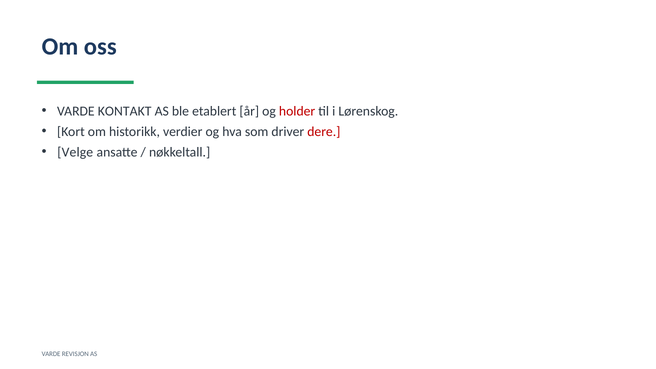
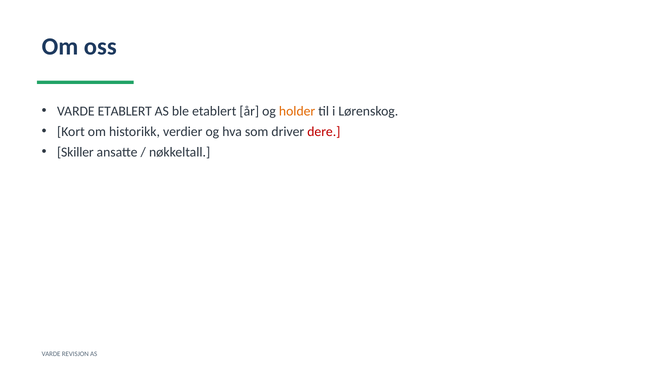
VARDE KONTAKT: KONTAKT -> ETABLERT (125, 111)
holder colour: red -> orange (297, 111)
Velge: Velge -> Skiller (75, 152)
